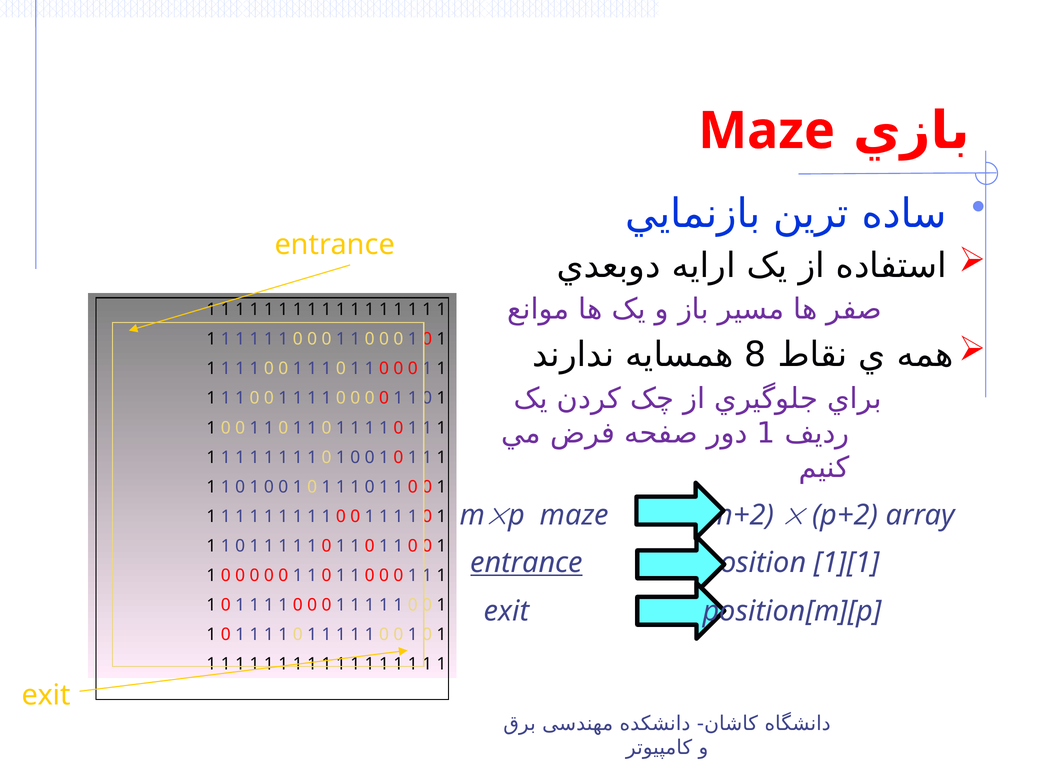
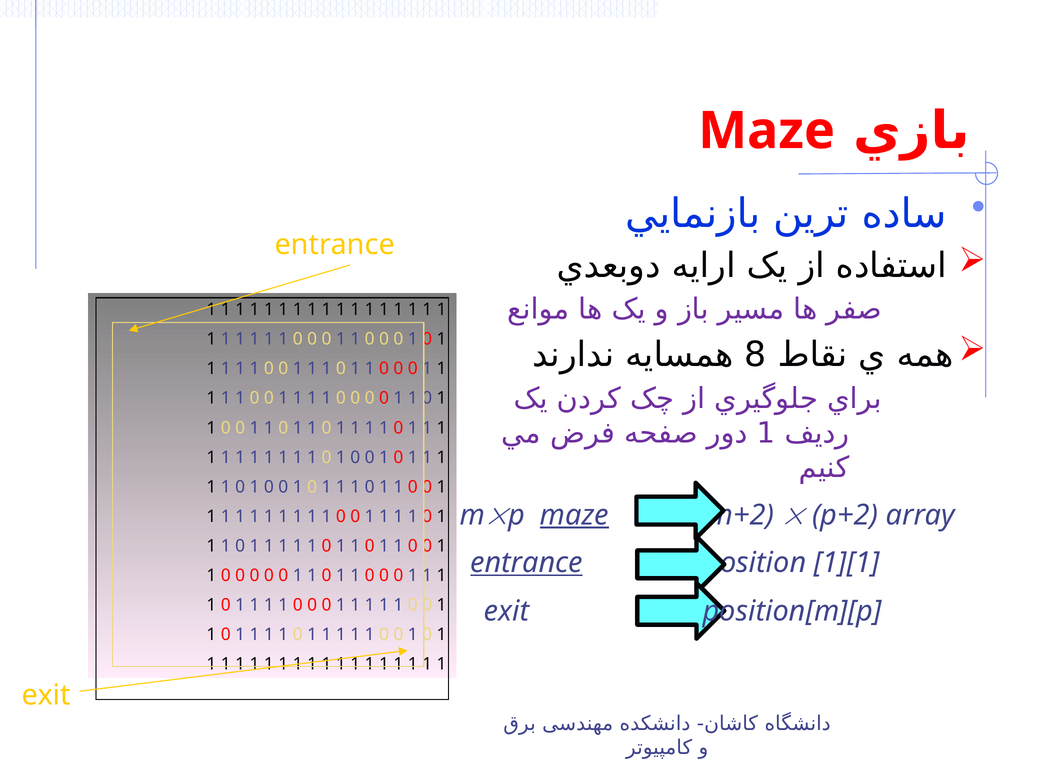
maze underline: none -> present (574, 515)
